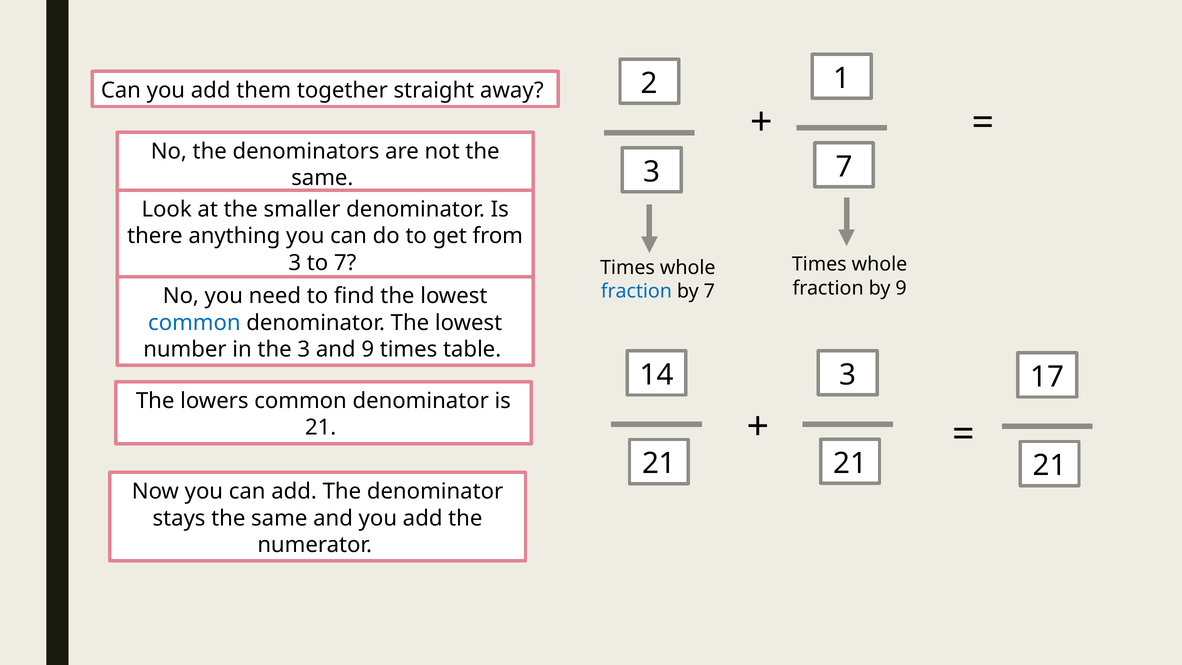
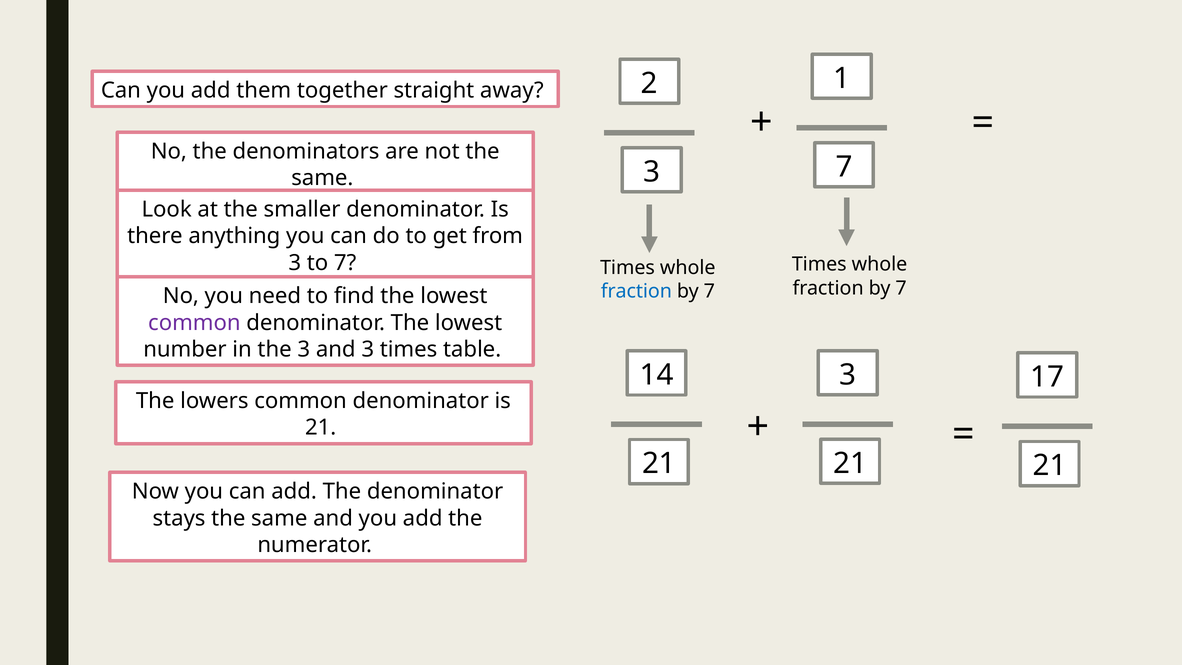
9: 9 -> 7 (901, 288)
common colour: blue -> purple (194, 323)
and 9: 9 -> 3 (368, 349)
